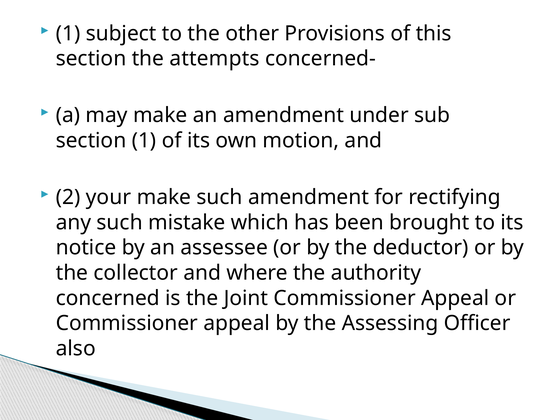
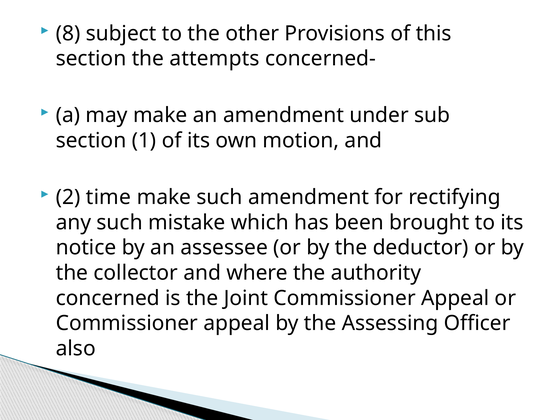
1: 1 -> 8 (68, 33)
your: your -> time (108, 197)
